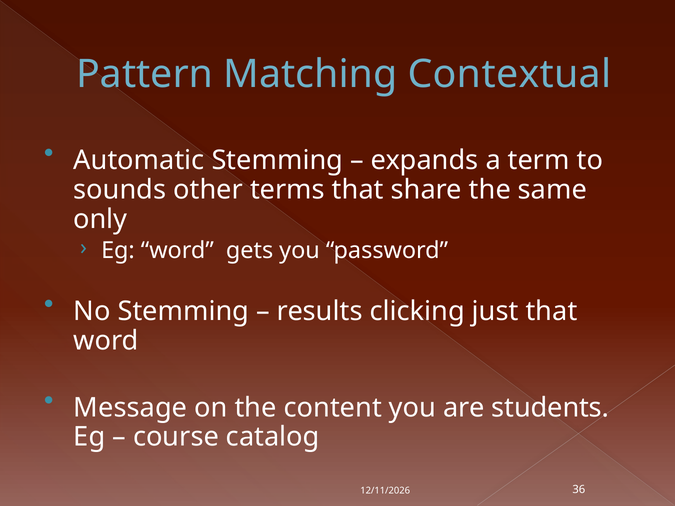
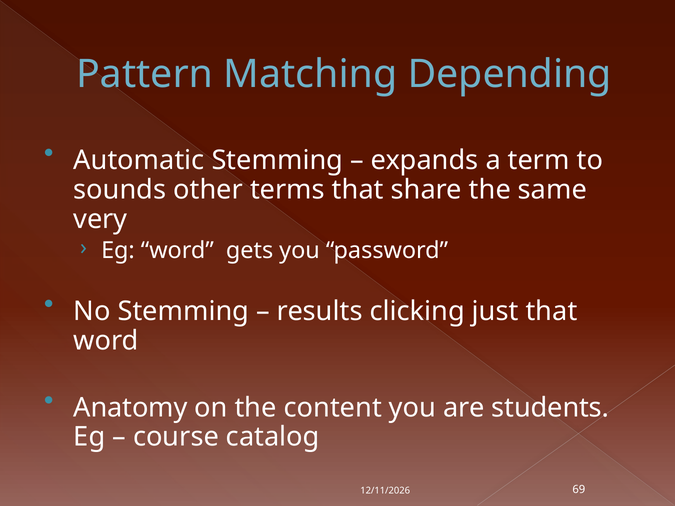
Contextual: Contextual -> Depending (510, 74)
only: only -> very (100, 219)
Message: Message -> Anatomy (130, 408)
36: 36 -> 69 (579, 490)
